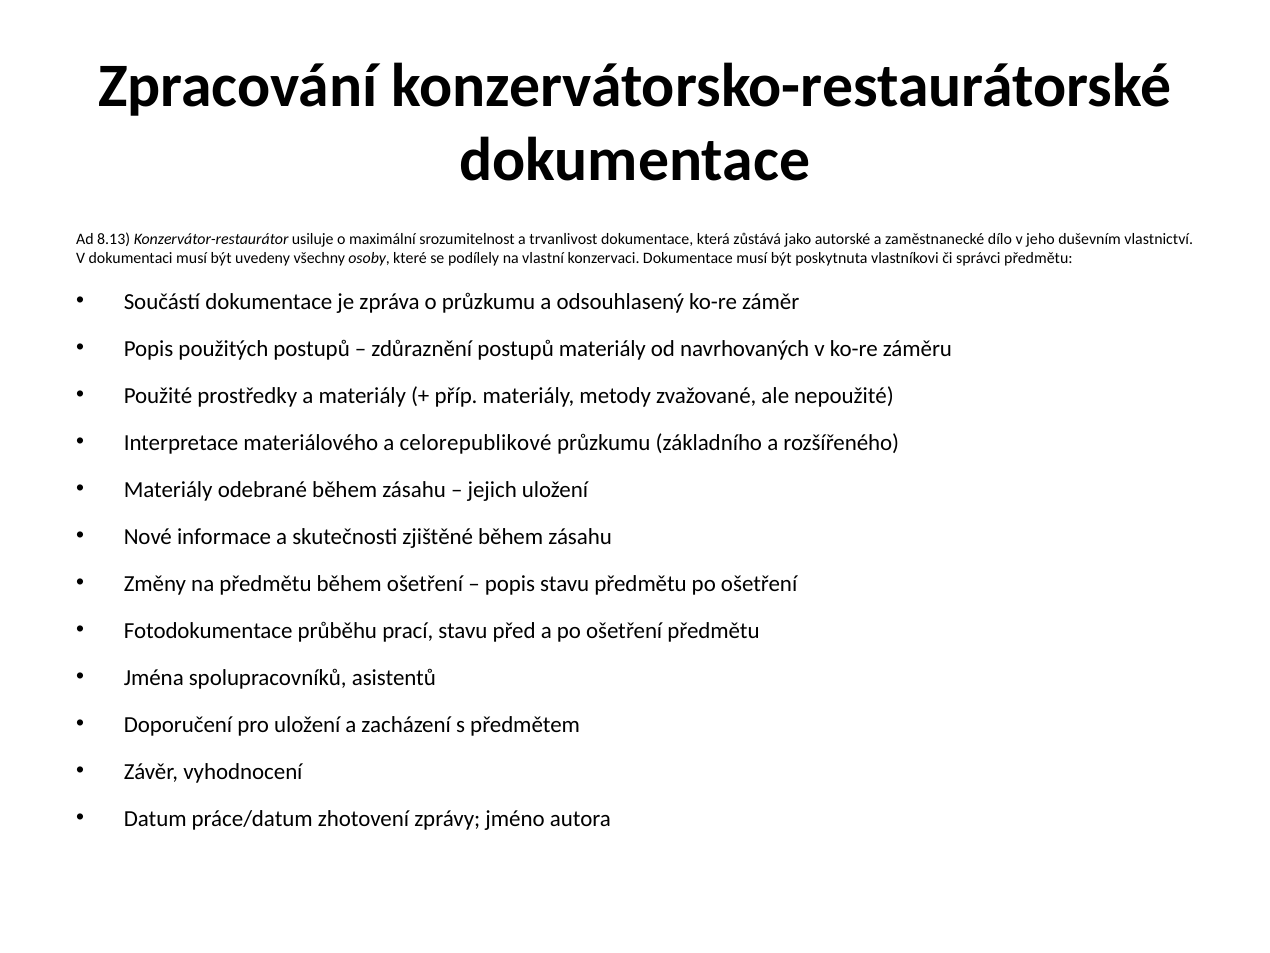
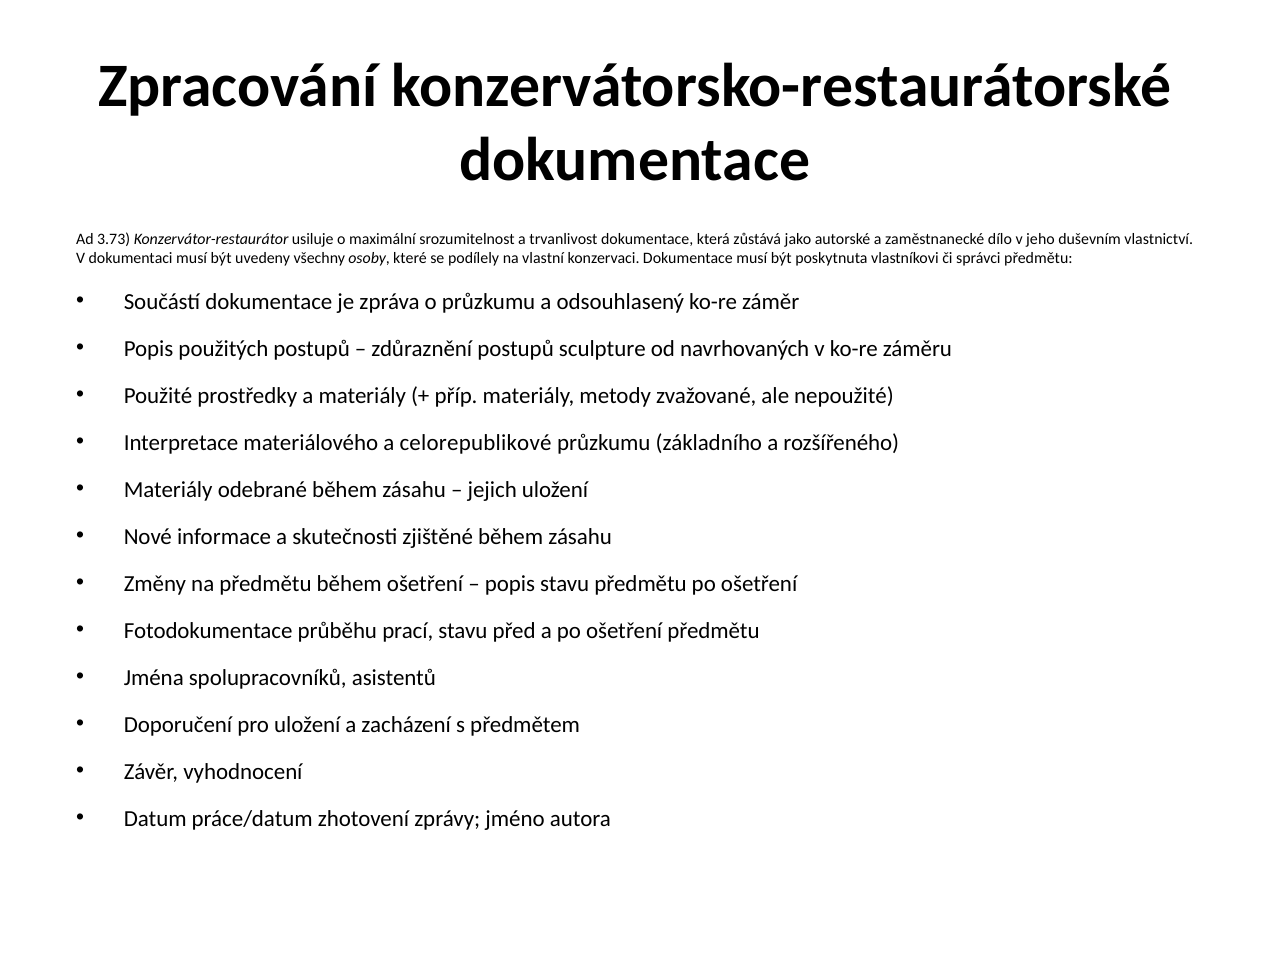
8.13: 8.13 -> 3.73 (114, 239)
postupů materiály: materiály -> sculpture (602, 349)
